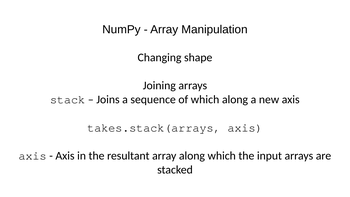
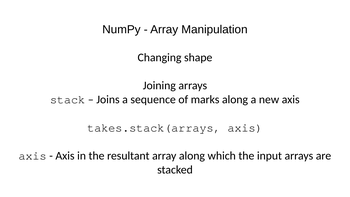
of which: which -> marks (205, 100)
